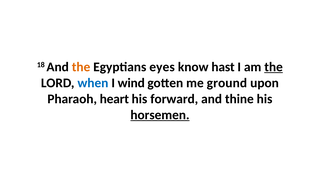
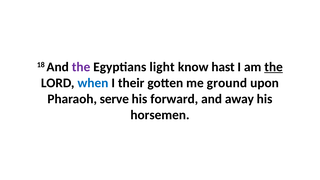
the colour: orange -> purple (81, 67)
eyes: eyes -> light (162, 67)
wind: wind -> their (131, 83)
heart: heart -> serve (114, 99)
thine: thine -> away (239, 99)
horsemen underline: present -> none (160, 115)
